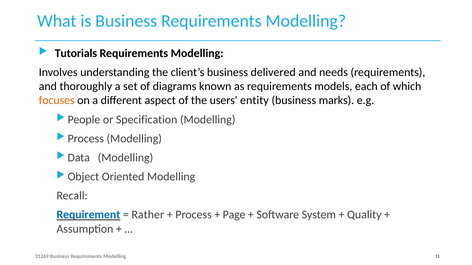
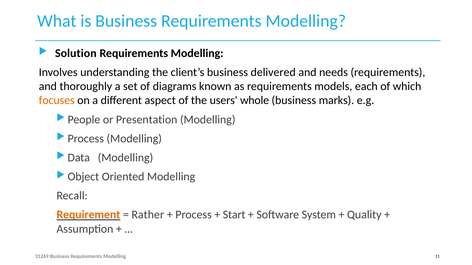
Tutorials: Tutorials -> Solution (76, 53)
entity: entity -> whole (255, 101)
Specification: Specification -> Presentation (147, 120)
Requirement colour: blue -> orange (88, 215)
Page: Page -> Start (234, 215)
